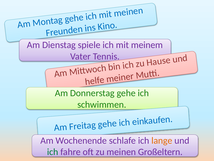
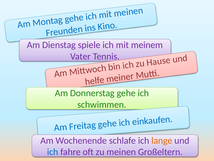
ich colour: green -> blue (53, 152)
